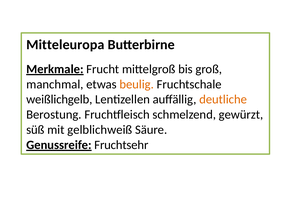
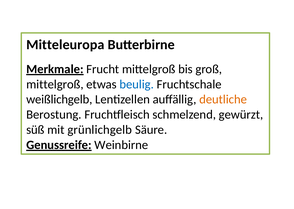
manchmal: manchmal -> mittelgroß (55, 84)
beulig colour: orange -> blue (137, 84)
gelblichweiß: gelblichweiß -> grünlichgelb (100, 129)
Fruchtsehr: Fruchtsehr -> Weinbirne (121, 145)
